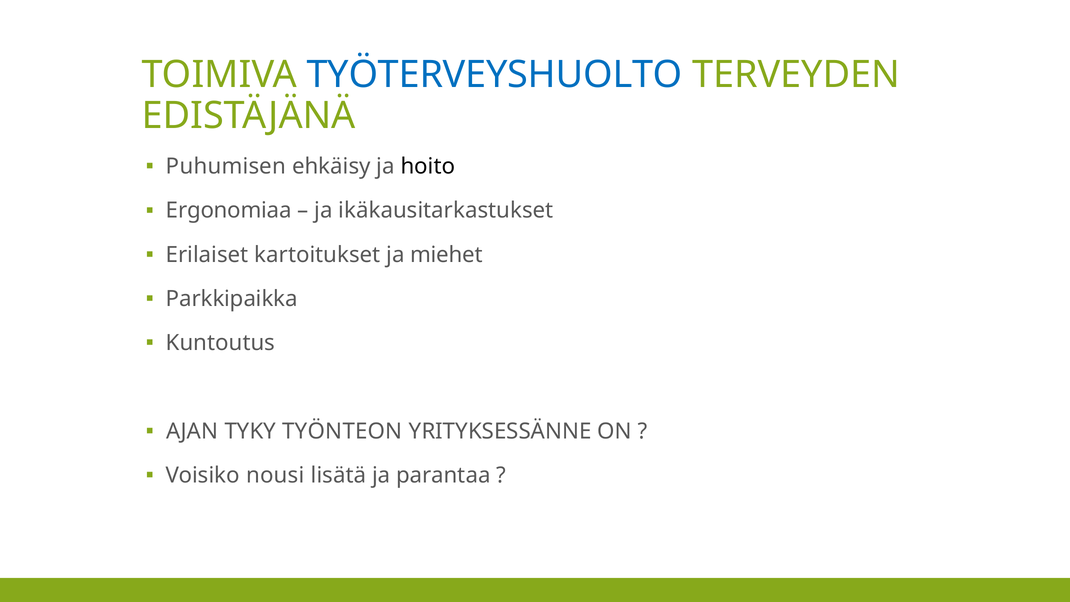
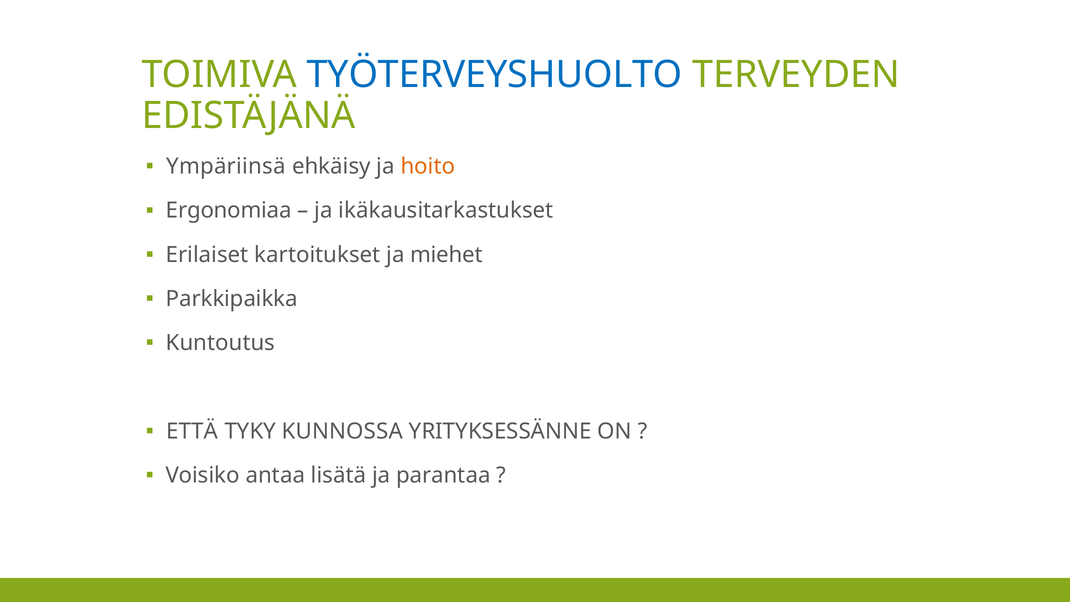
Puhumisen: Puhumisen -> Ympäriinsä (226, 166)
hoito colour: black -> orange (428, 166)
AJAN: AJAN -> ETTÄ (192, 431)
TYÖNTEON: TYÖNTEON -> KUNNOSSA (342, 431)
nousi: nousi -> antaa (275, 475)
